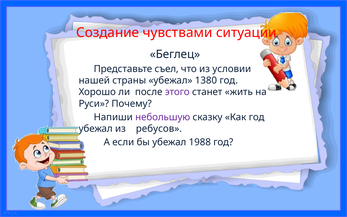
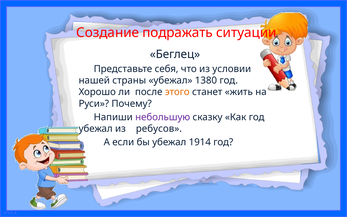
чувствами: чувствами -> подражать (178, 33)
съел: съел -> себя (167, 69)
этого colour: purple -> orange (177, 92)
1988: 1988 -> 1914 (200, 142)
